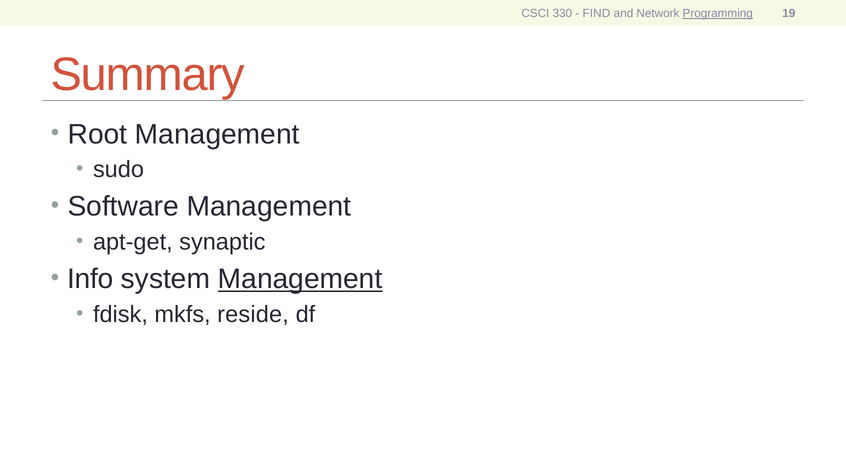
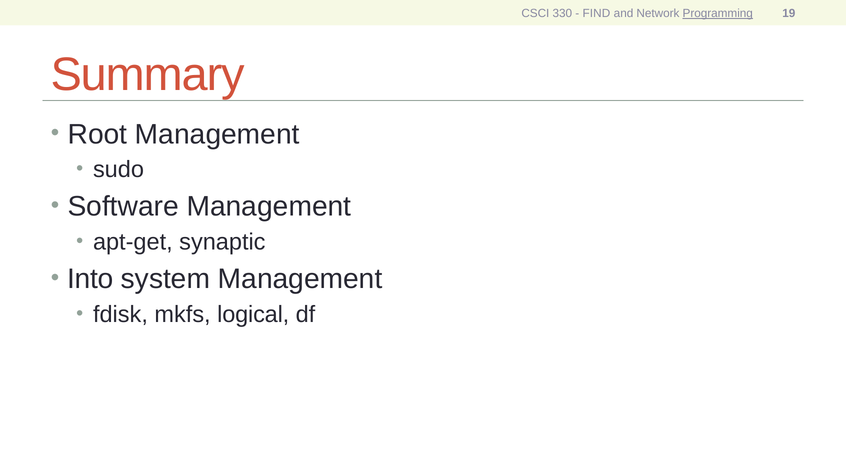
Info: Info -> Into (91, 279)
Management underline: present -> none (300, 279)
reside: reside -> logical (253, 314)
